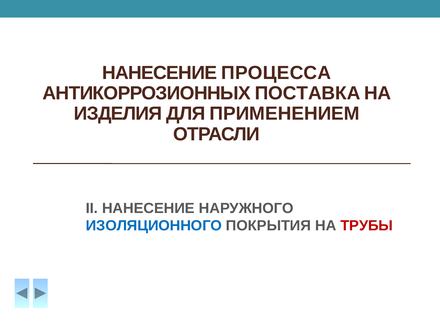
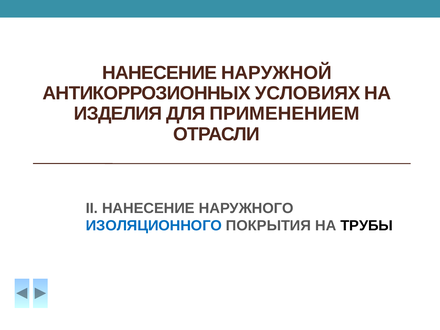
ПРОЦЕССА: ПРОЦЕССА -> НАРУЖНОЙ (276, 73)
ПОСТАВКА: ПОСТАВКА -> УСЛОВИЯХ (308, 93)
ТРУБЫ colour: red -> black (367, 226)
